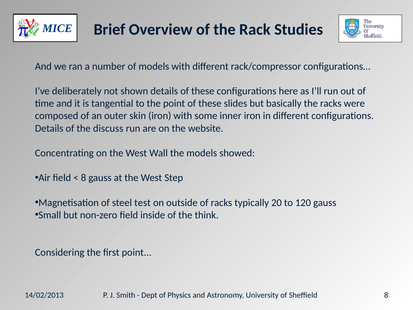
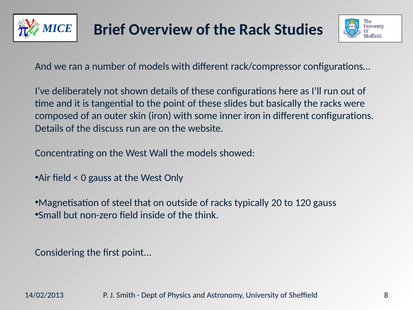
8: 8 -> 0 (84, 178)
Step: Step -> Only (174, 178)
test: test -> that (143, 203)
